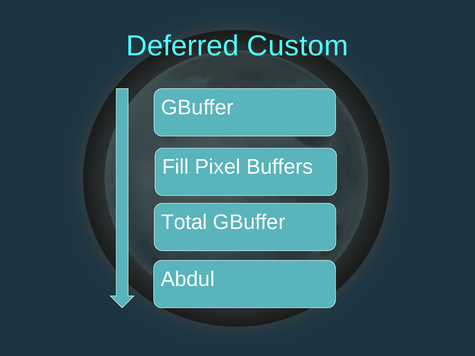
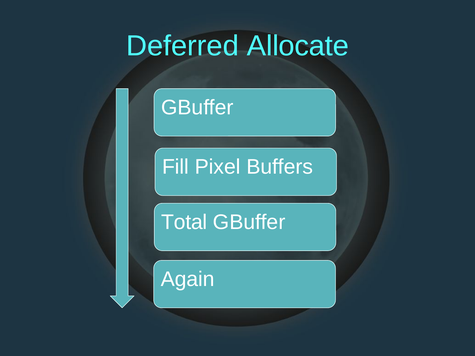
Custom: Custom -> Allocate (298, 46)
Abdul: Abdul -> Again (188, 279)
